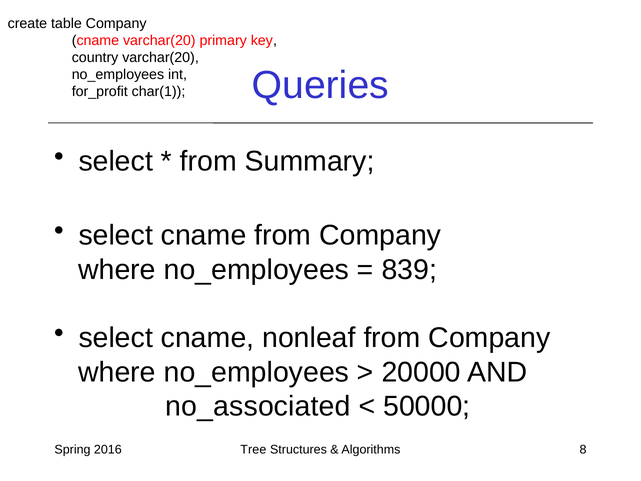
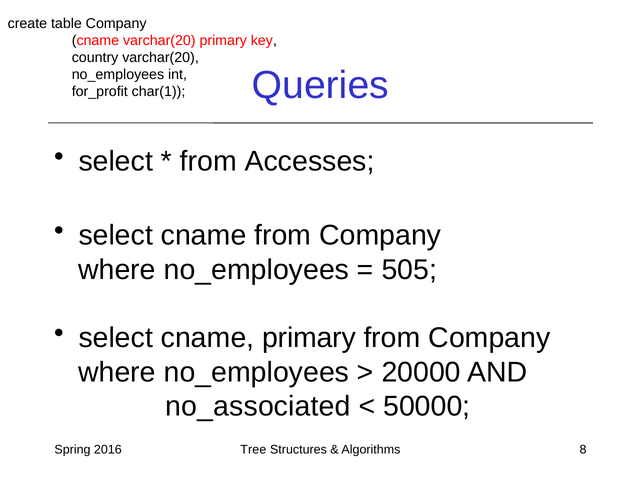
Summary: Summary -> Accesses (310, 161)
839: 839 -> 505 (409, 269)
cname nonleaf: nonleaf -> primary (309, 338)
